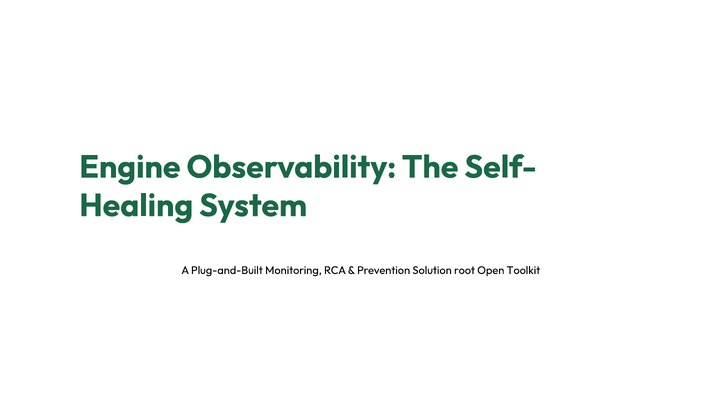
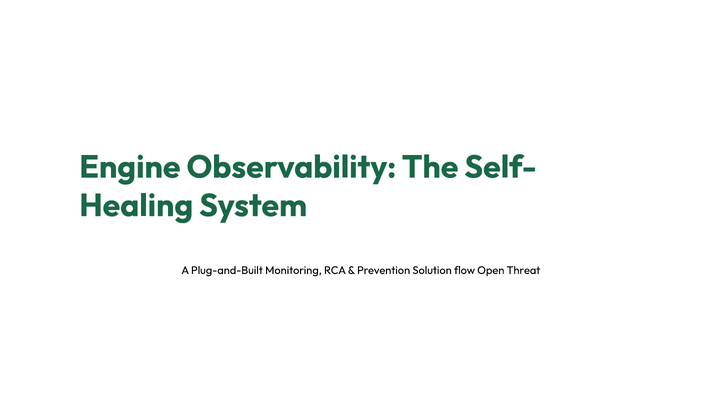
root: root -> flow (465, 270)
Toolkit: Toolkit -> Threat (523, 270)
